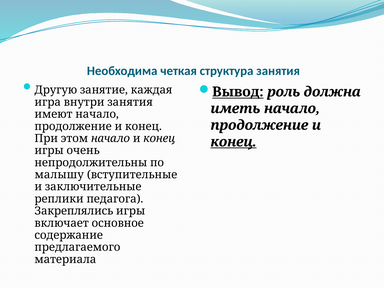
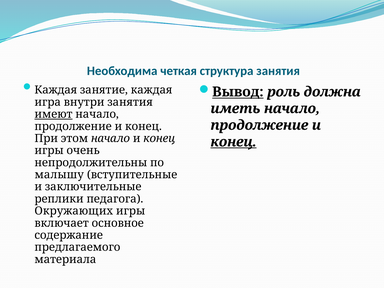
Другую: Другую -> Каждая (56, 90)
имеют underline: none -> present (53, 114)
Закреплялись: Закреплялись -> Окружающих (74, 211)
